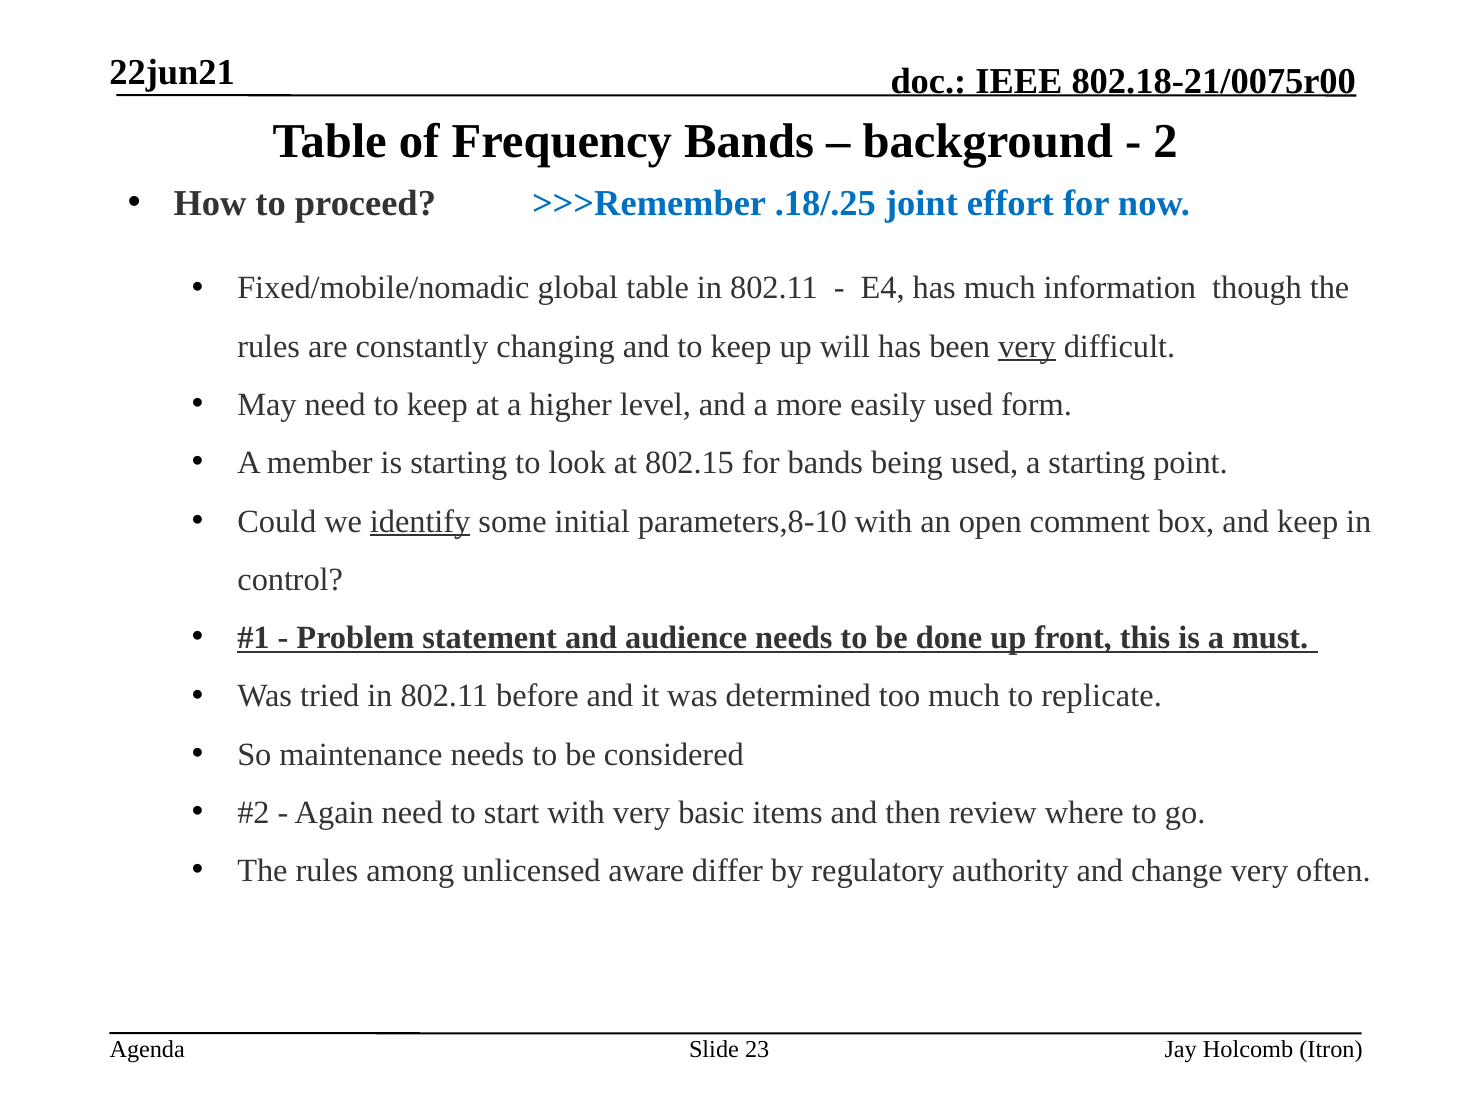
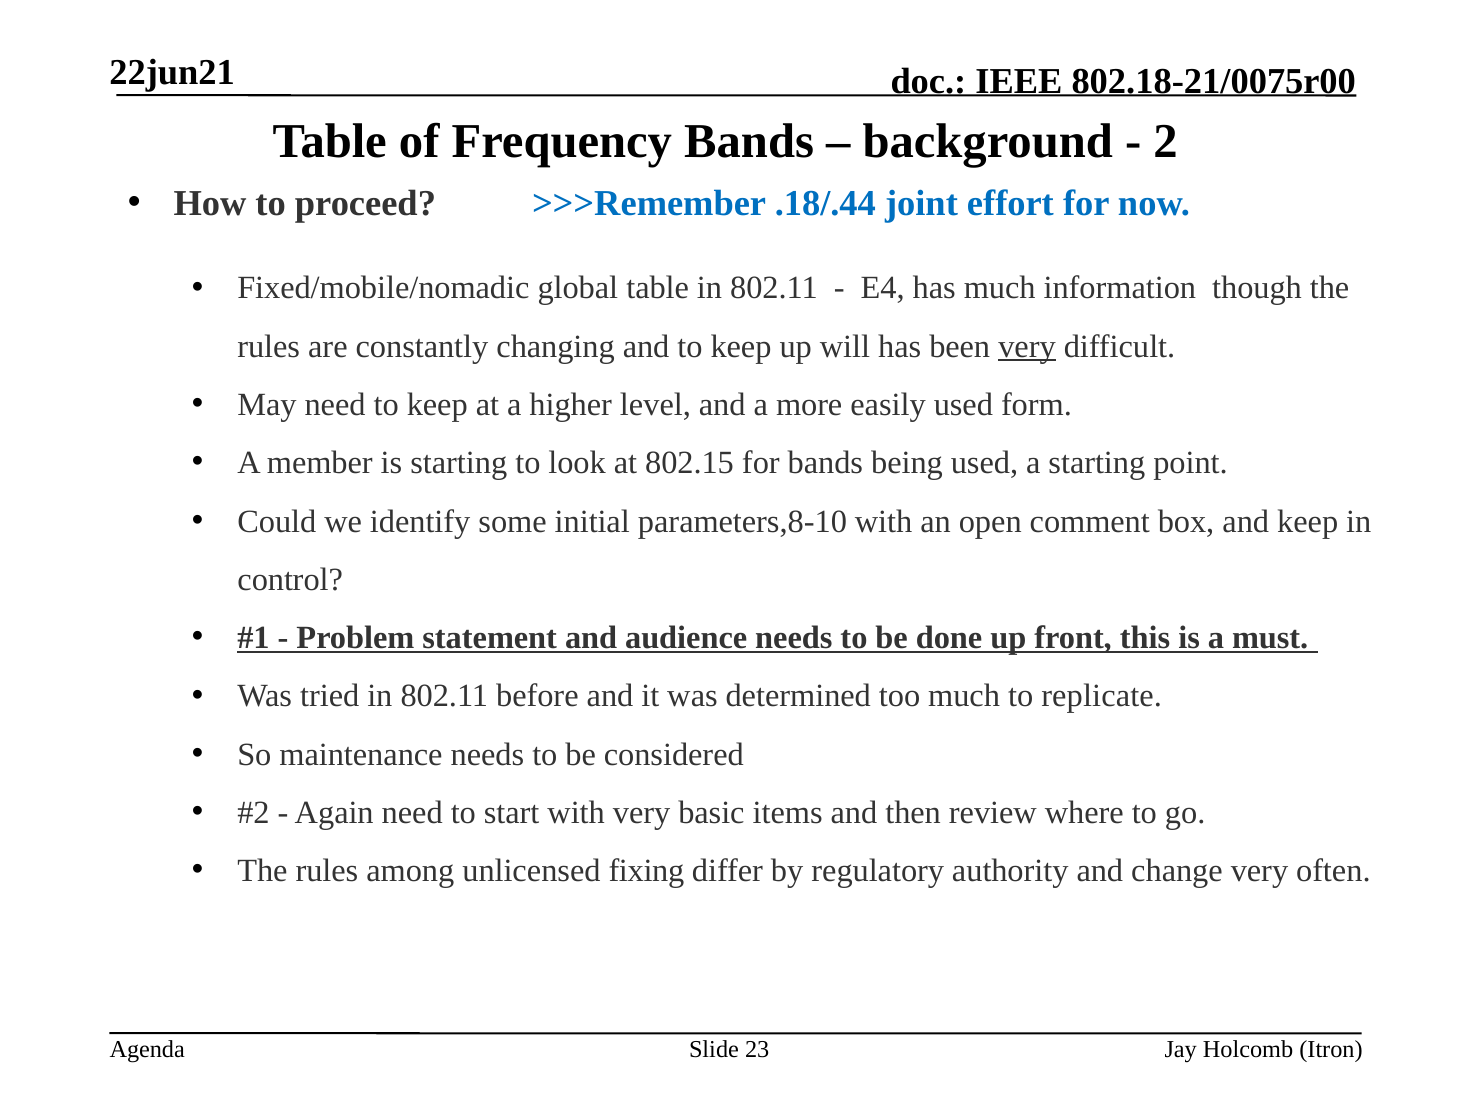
.18/.25: .18/.25 -> .18/.44 (825, 203)
identify underline: present -> none (420, 521)
aware: aware -> fixing (646, 871)
